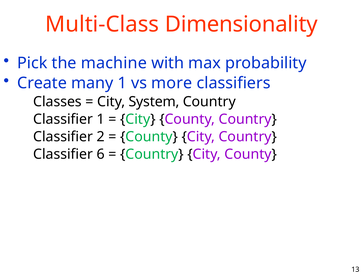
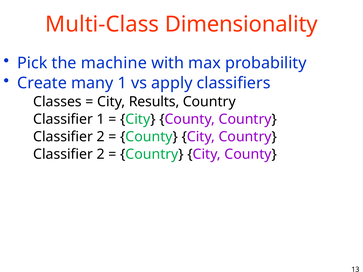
more: more -> apply (172, 83)
System: System -> Results (154, 102)
6: 6 -> 2 (101, 154)
